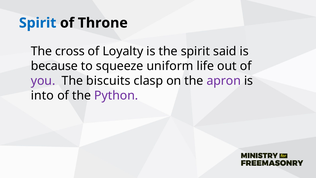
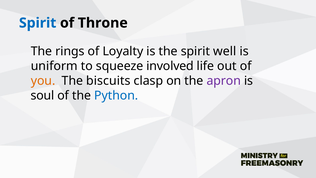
cross: cross -> rings (70, 51)
said: said -> well (225, 51)
because: because -> uniform (54, 66)
uniform: uniform -> involved (170, 66)
you colour: purple -> orange (43, 81)
into: into -> soul (43, 95)
Python colour: purple -> blue (116, 95)
